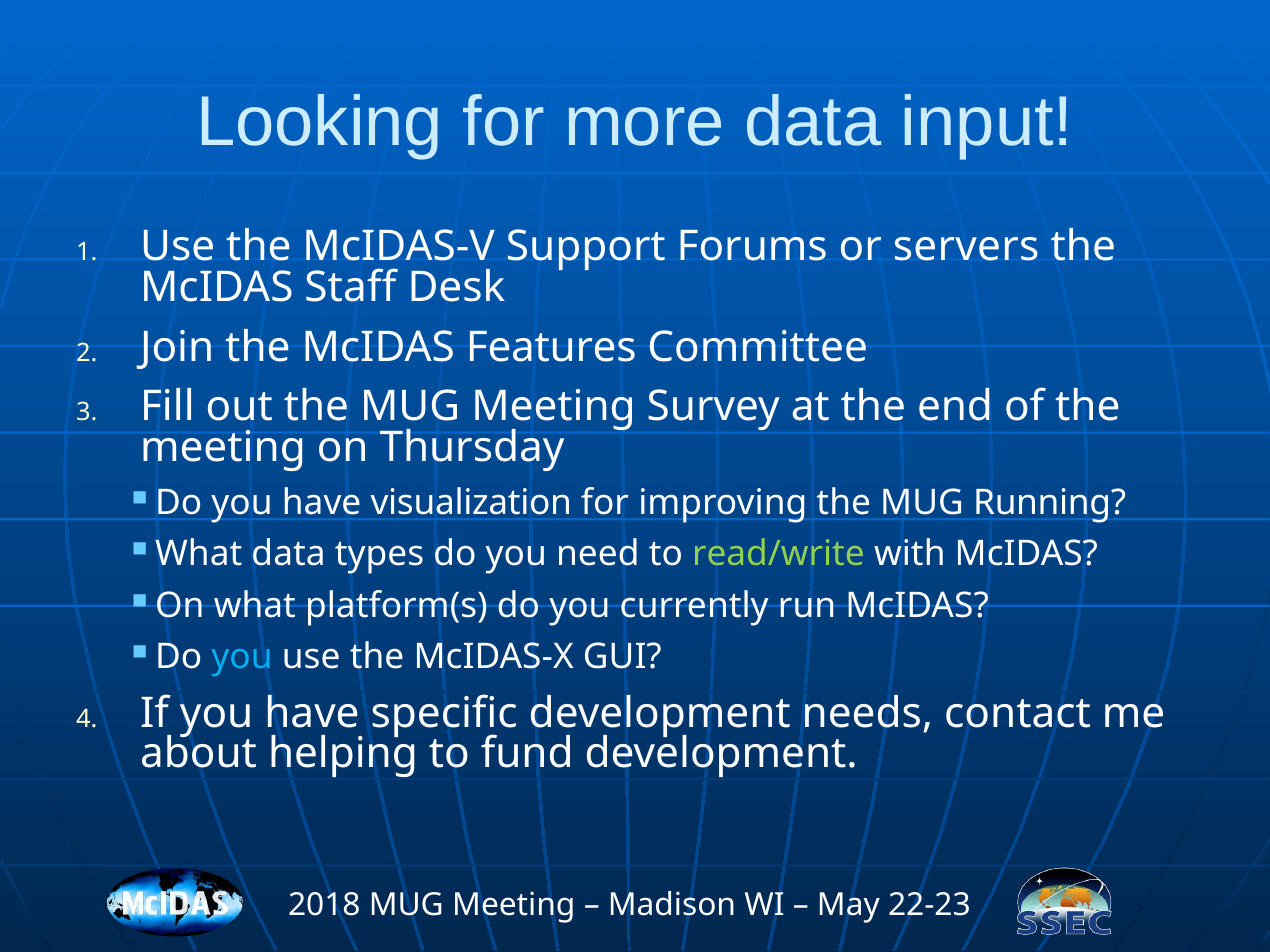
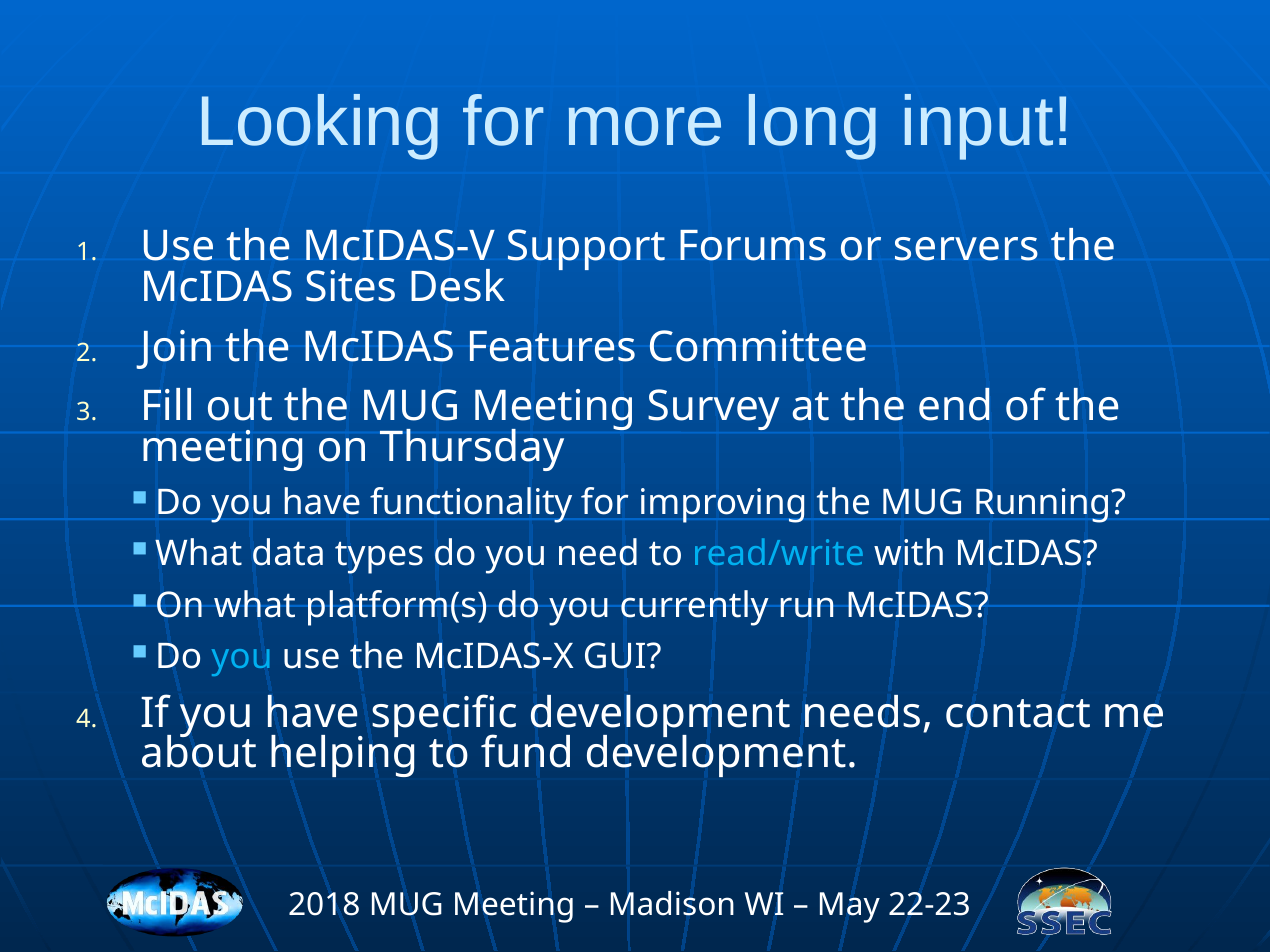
more data: data -> long (813, 123)
Staff: Staff -> Sites (351, 288)
visualization: visualization -> functionality (471, 503)
read/write colour: light green -> light blue (778, 555)
